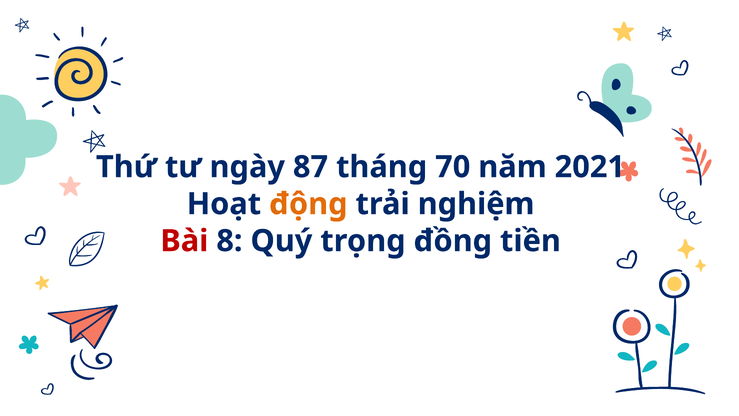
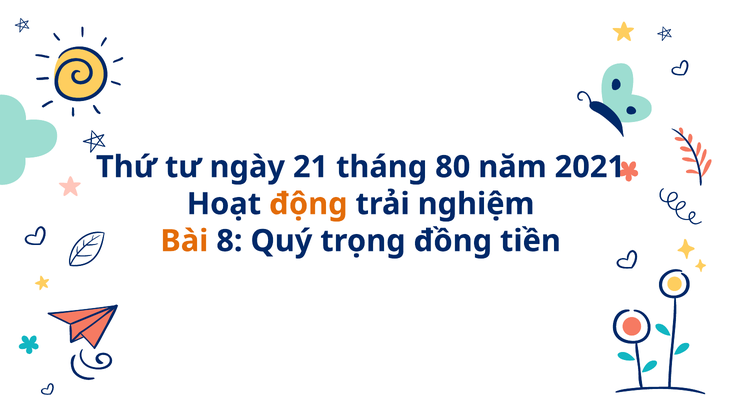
87: 87 -> 21 (311, 167)
70: 70 -> 80 (453, 167)
Bài colour: red -> orange (184, 241)
